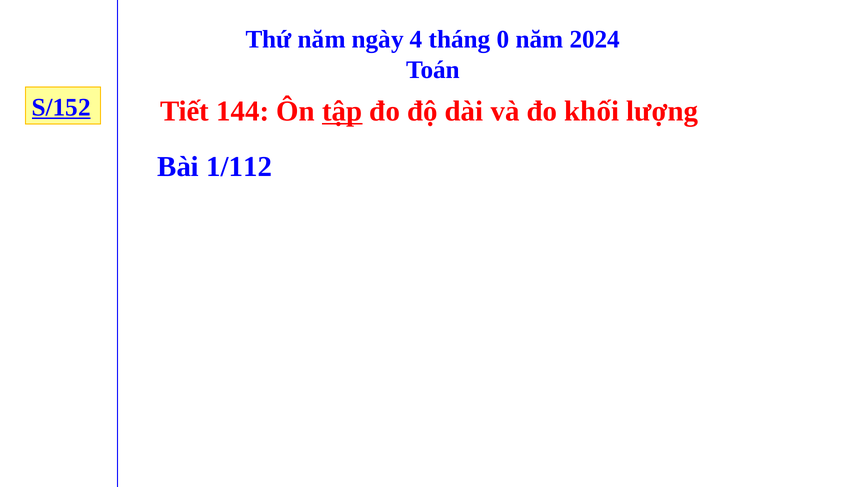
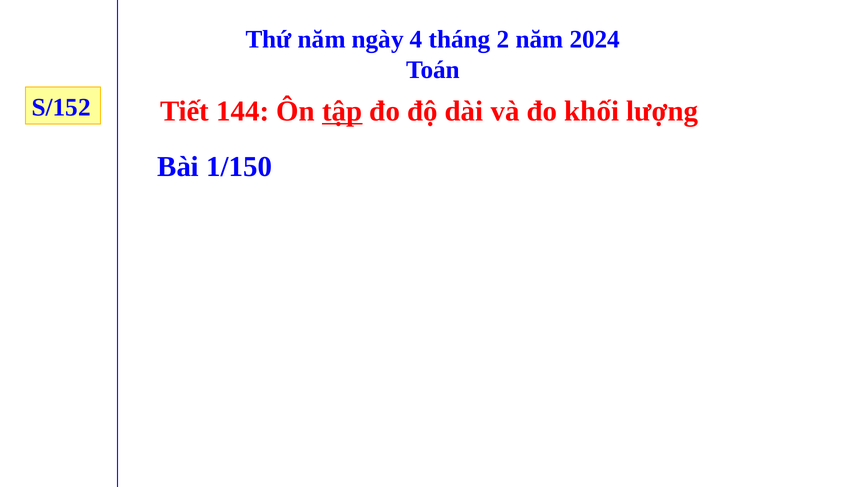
0: 0 -> 2 (503, 40)
S/152 underline: present -> none (61, 107)
1/112: 1/112 -> 1/150 (239, 167)
